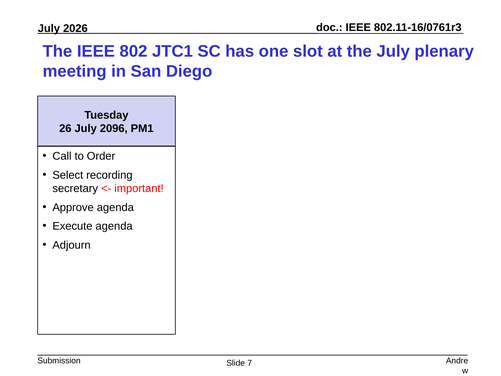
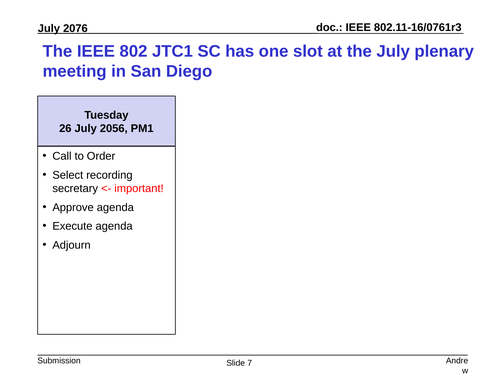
2026: 2026 -> 2076 (75, 28)
2096: 2096 -> 2056 (114, 129)
